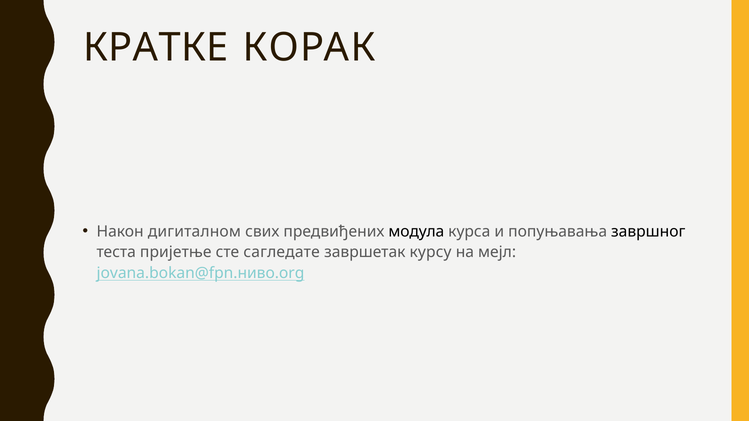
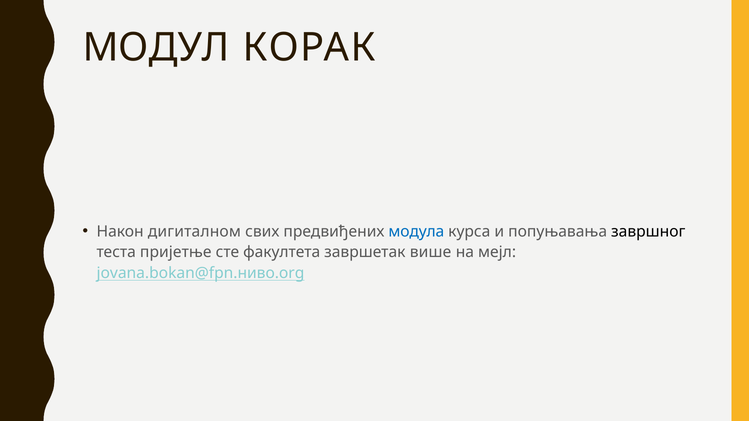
КРАТКЕ: КРАТКЕ -> МОДУЛ (156, 48)
модула colour: black -> blue (416, 232)
сагледате: сагледате -> факултета (282, 252)
курсу: курсу -> више (431, 252)
